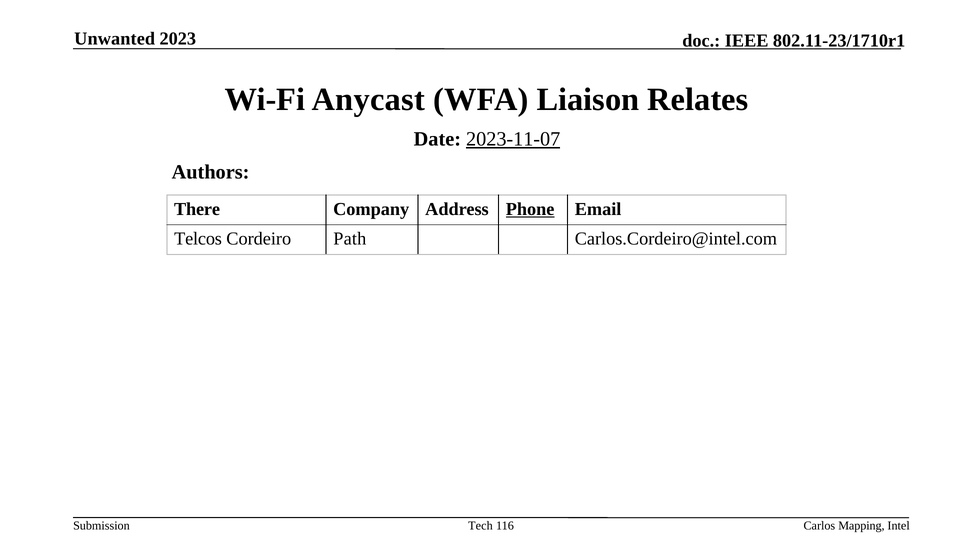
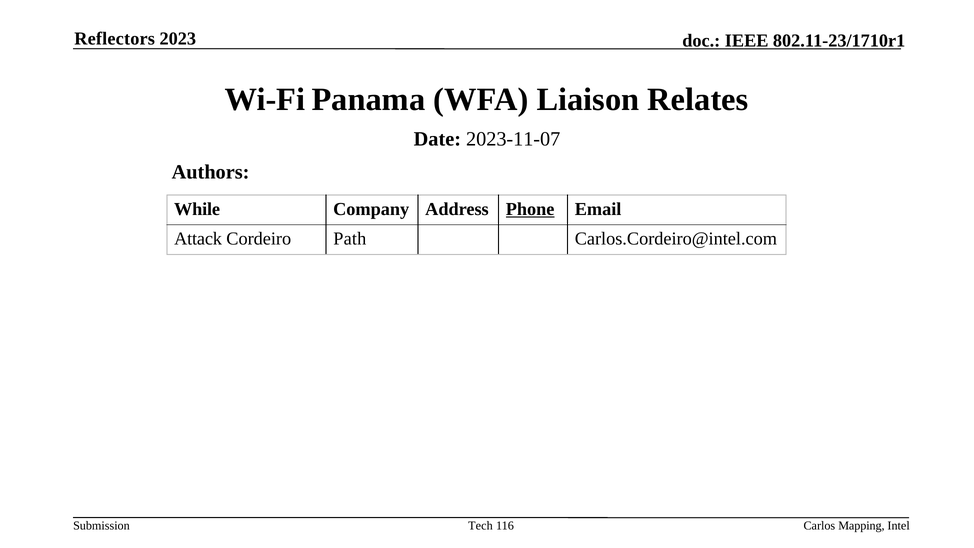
Unwanted: Unwanted -> Reflectors (115, 39)
Anycast: Anycast -> Panama (368, 100)
2023-11-07 underline: present -> none (513, 139)
There: There -> While (197, 209)
Telcos: Telcos -> Attack (198, 239)
